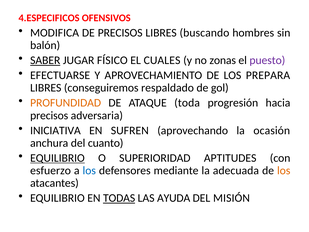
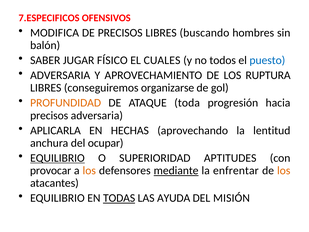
4.ESPECIFICOS: 4.ESPECIFICOS -> 7.ESPECIFICOS (49, 18)
SABER underline: present -> none (45, 60)
zonas: zonas -> todos (223, 60)
puesto colour: purple -> blue (267, 60)
EFECTUARSE: EFECTUARSE -> ADVERSARIA (60, 75)
PREPARA: PREPARA -> RUPTURA (268, 75)
respaldado: respaldado -> organizarse (168, 88)
INICIATIVA: INICIATIVA -> APLICARLA (55, 130)
SUFREN: SUFREN -> HECHAS (130, 130)
ocasión: ocasión -> lentitud (272, 130)
cuanto: cuanto -> ocupar (106, 143)
esfuerzo: esfuerzo -> provocar (51, 170)
los colour: blue -> orange (89, 170)
mediante underline: none -> present (176, 170)
adecuada: adecuada -> enfrentar (236, 170)
